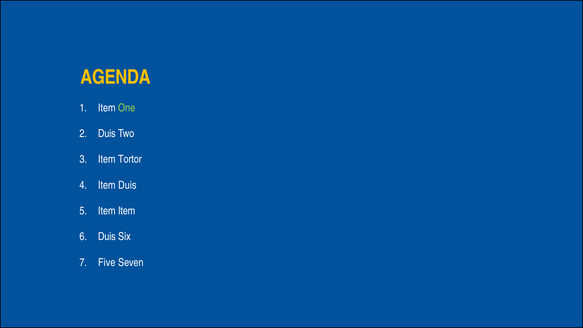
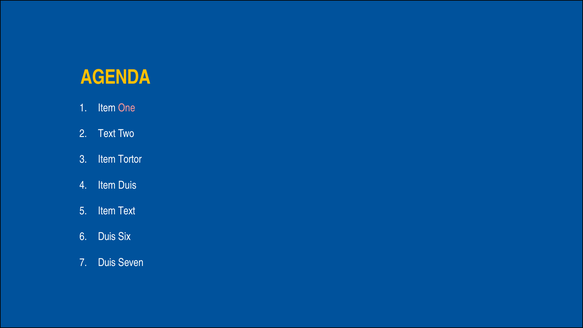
One colour: light green -> pink (127, 108)
Duis: Duis -> Text (107, 134)
Item Item: Item -> Text (127, 211)
Five: Five -> Duis (107, 262)
